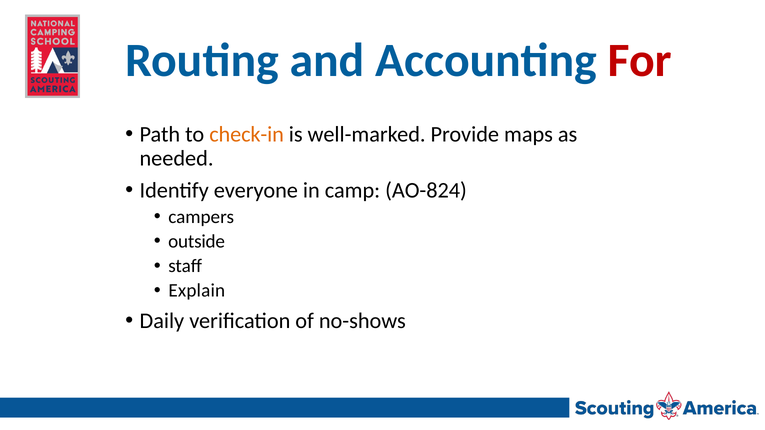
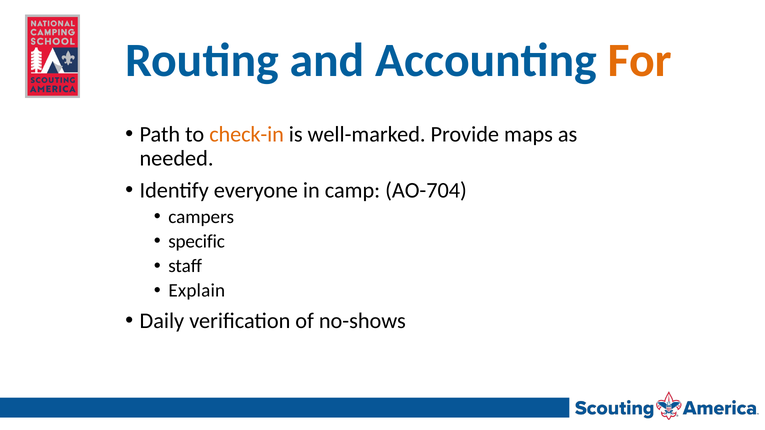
For colour: red -> orange (640, 61)
AO-824: AO-824 -> AO-704 (426, 191)
outside: outside -> specific (197, 242)
